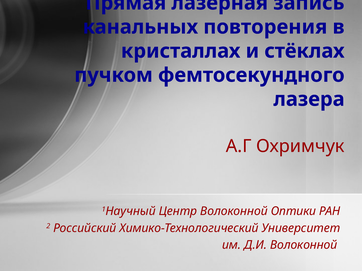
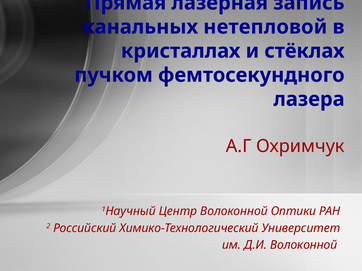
повторения: повторения -> нетепловой (265, 27)
